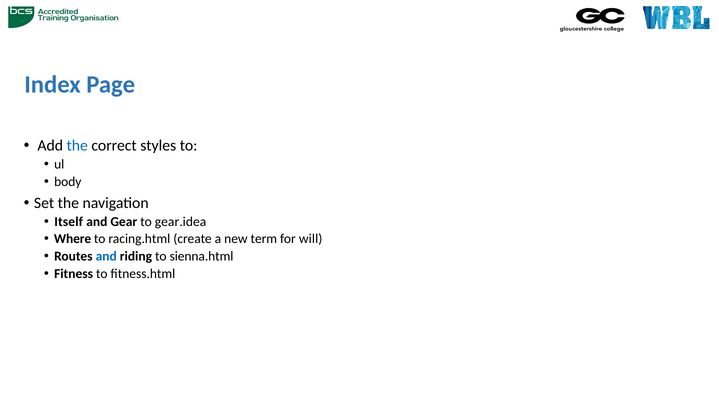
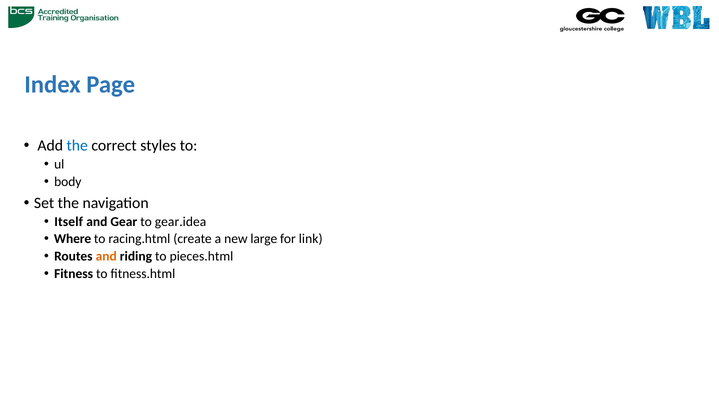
term: term -> large (264, 239)
will: will -> link (311, 239)
and colour: blue -> orange (106, 256)
sienna.html: sienna.html -> pieces.html (201, 256)
